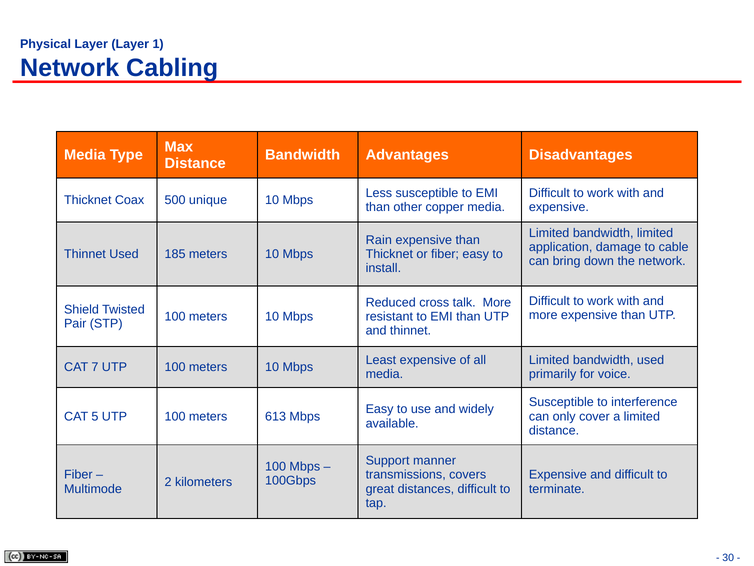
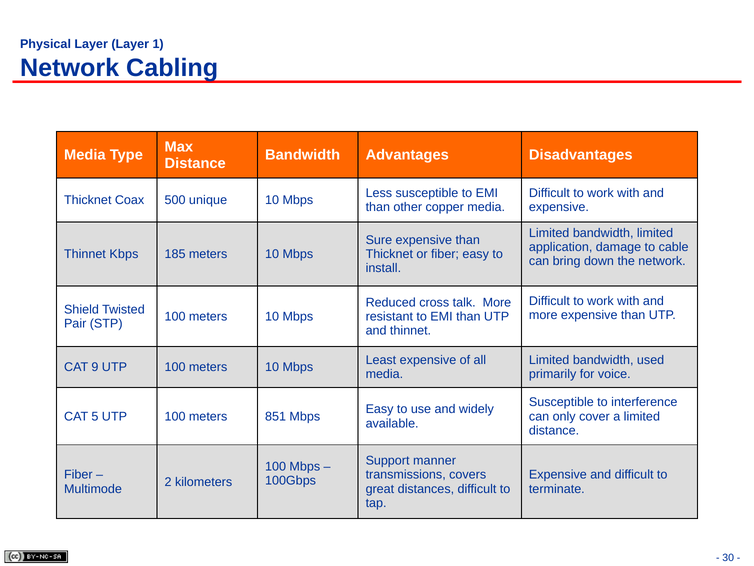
Rain: Rain -> Sure (379, 240)
Thinnet Used: Used -> Kbps (124, 254)
7: 7 -> 9 (95, 367)
613: 613 -> 851 (276, 416)
